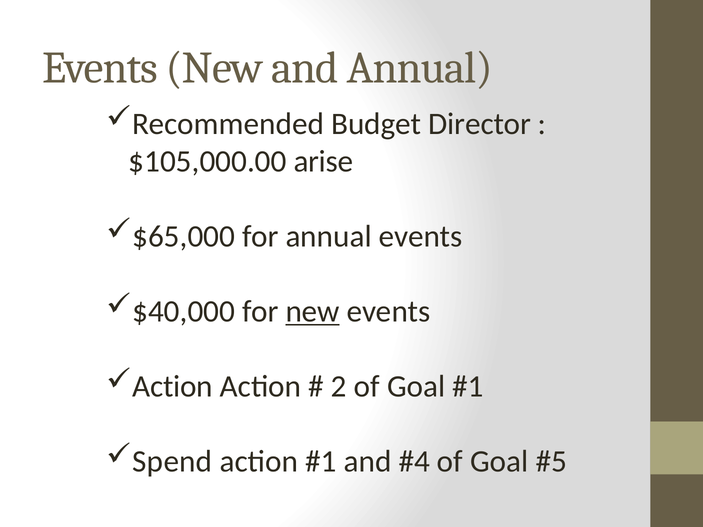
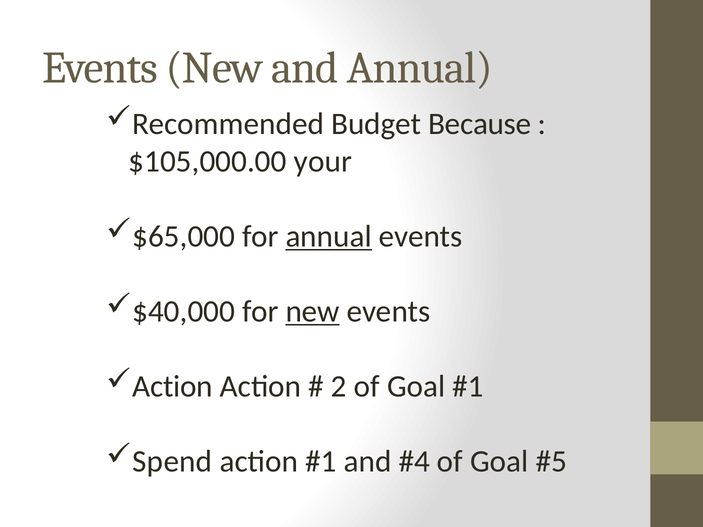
Director: Director -> Because (480, 124)
arise: arise -> your (323, 161)
annual underline: none -> present (329, 236)
